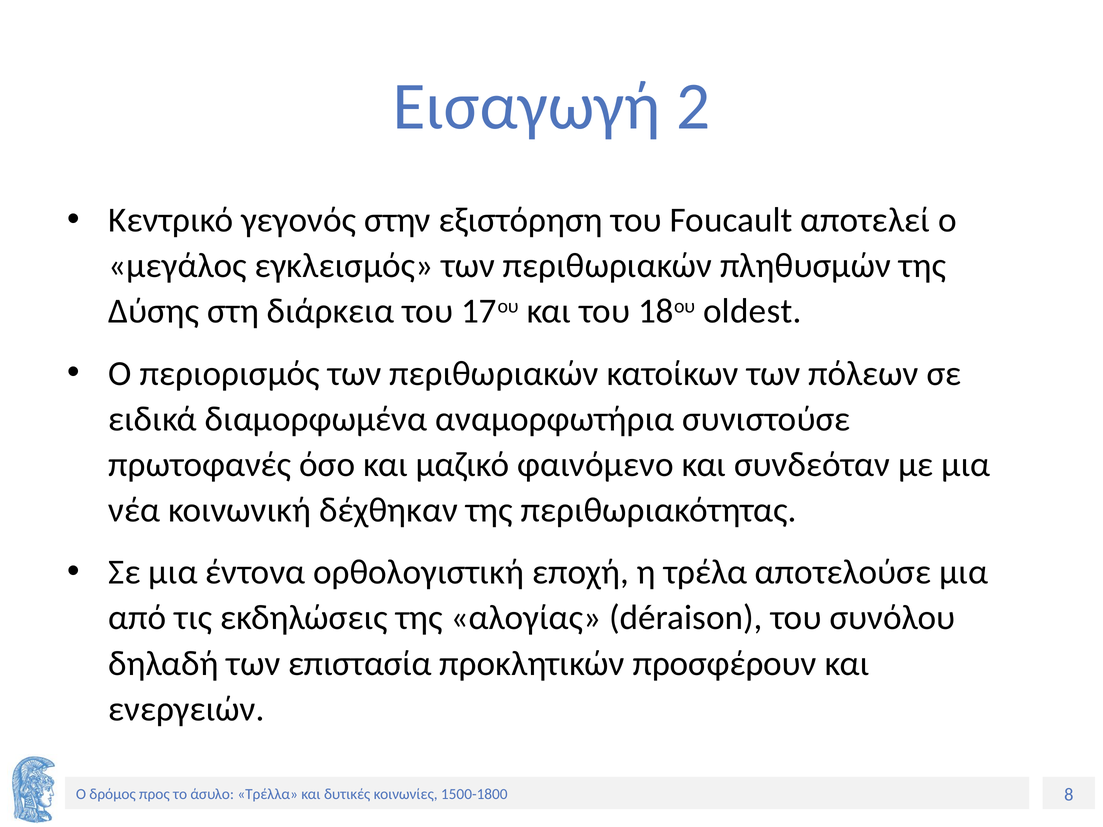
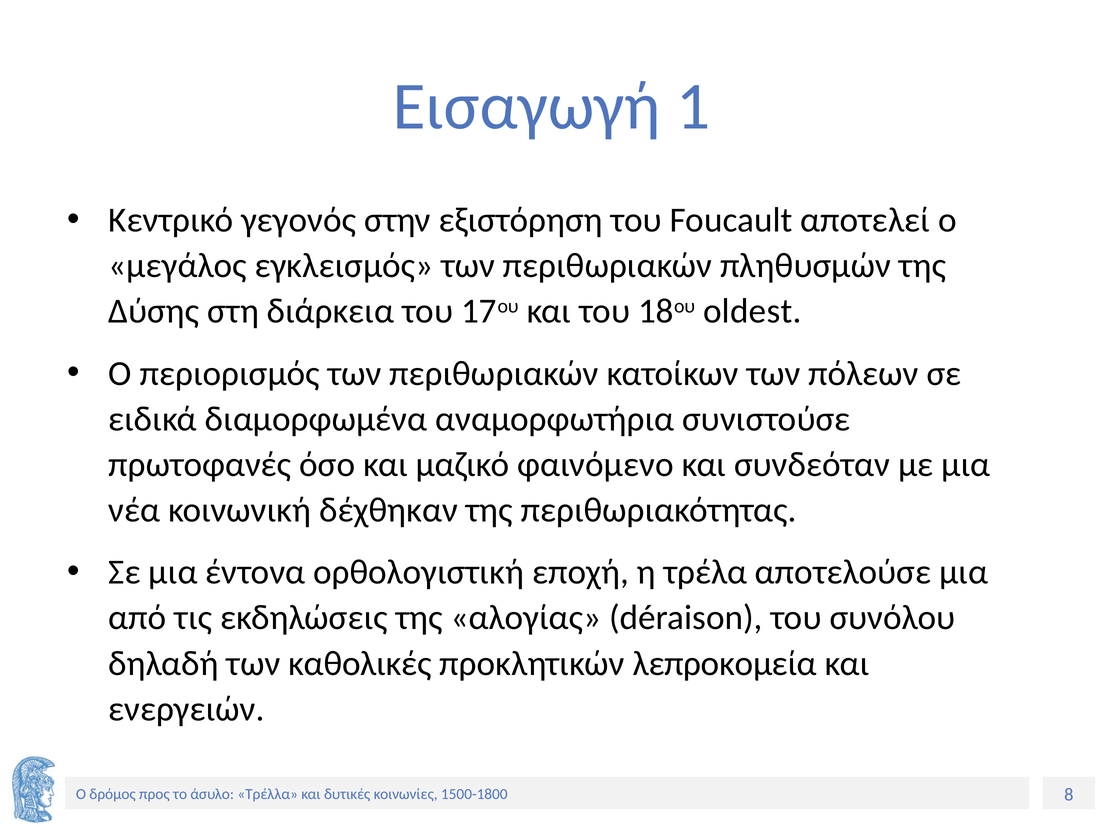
2: 2 -> 1 (693, 107)
επιστασία: επιστασία -> καθολικές (360, 664)
προσφέρουν: προσφέρουν -> λεπροκομεία (725, 664)
